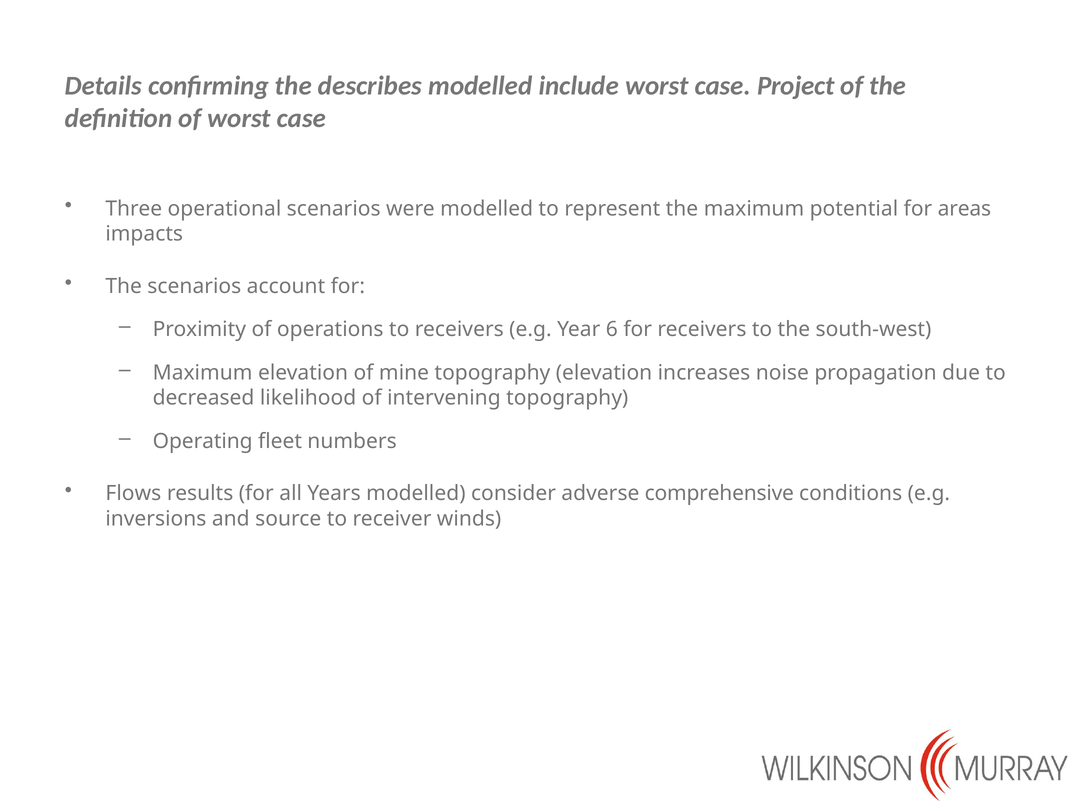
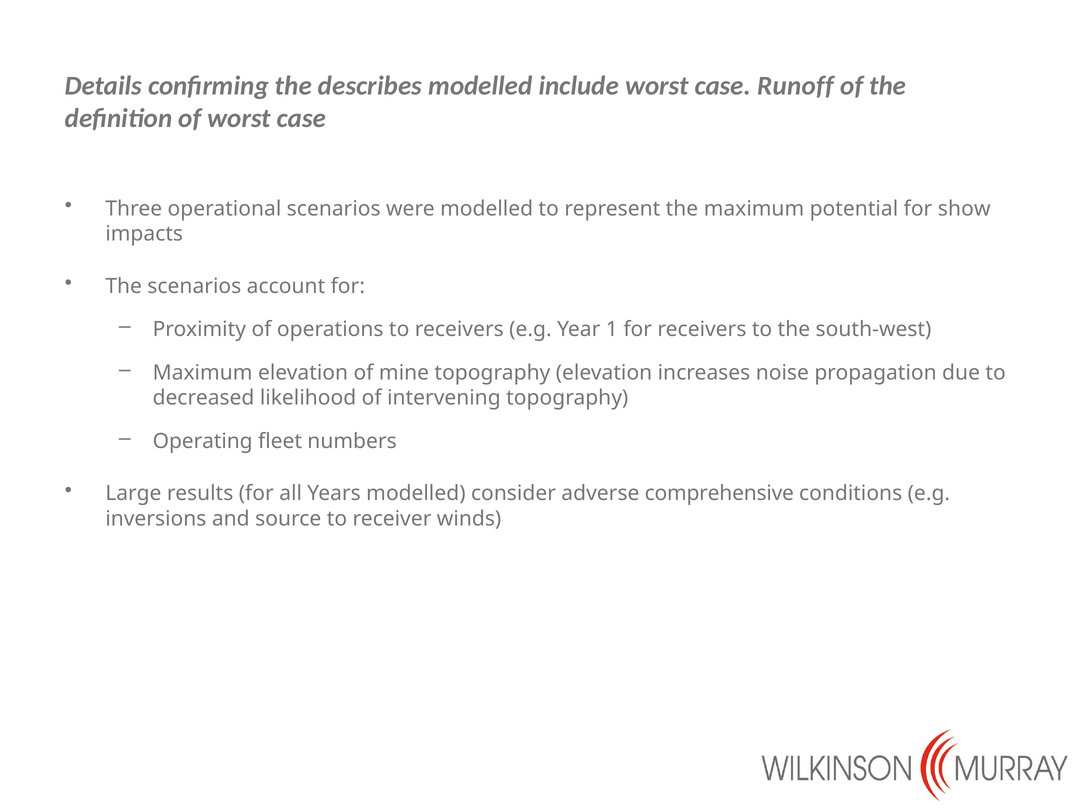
Project: Project -> Runoff (796, 86)
areas: areas -> show (964, 209)
6: 6 -> 1 (612, 329)
Flows: Flows -> Large (133, 493)
